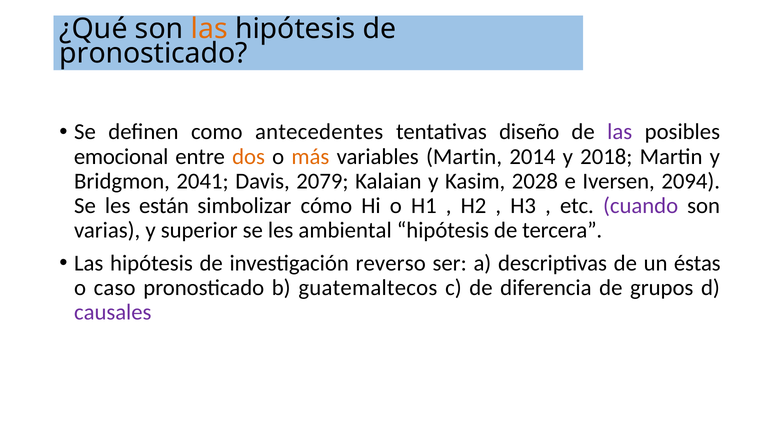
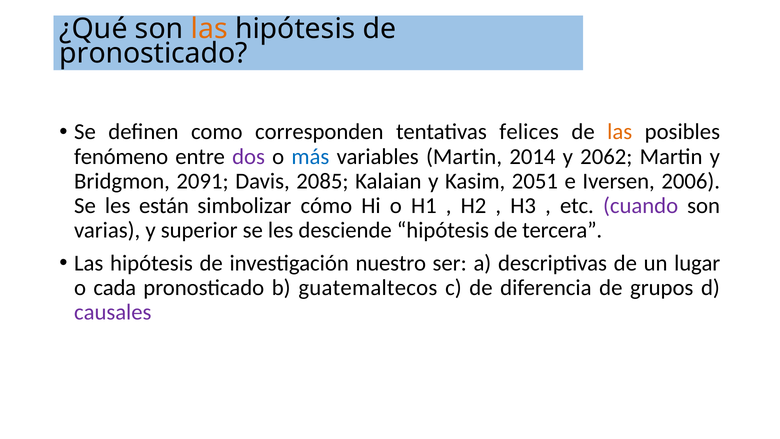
antecedentes: antecedentes -> corresponden (319, 132)
diseño: diseño -> felices (529, 132)
las colour: purple -> orange (620, 132)
emocional: emocional -> fenómeno (121, 156)
dos colour: orange -> purple (249, 156)
más colour: orange -> blue (310, 156)
2018: 2018 -> 2062 (606, 156)
2041: 2041 -> 2091 (203, 181)
2079: 2079 -> 2085 (322, 181)
2028: 2028 -> 2051 (535, 181)
2094: 2094 -> 2006 (691, 181)
ambiental: ambiental -> desciende (345, 230)
reverso: reverso -> nuestro (391, 263)
éstas: éstas -> lugar (697, 263)
caso: caso -> cada (115, 287)
